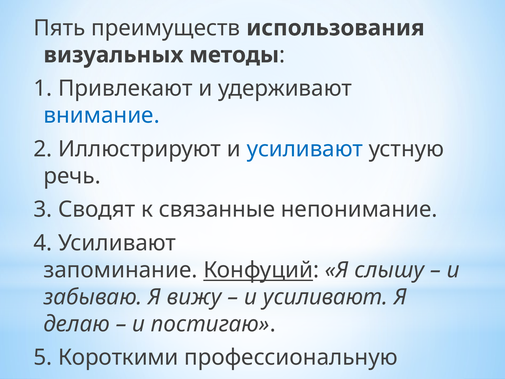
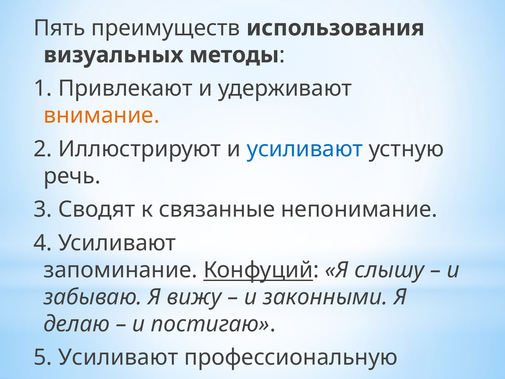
внимание colour: blue -> orange (102, 115)
усиливают: усиливают -> законными (325, 297)
5 Короткими: Короткими -> Усиливают (118, 357)
